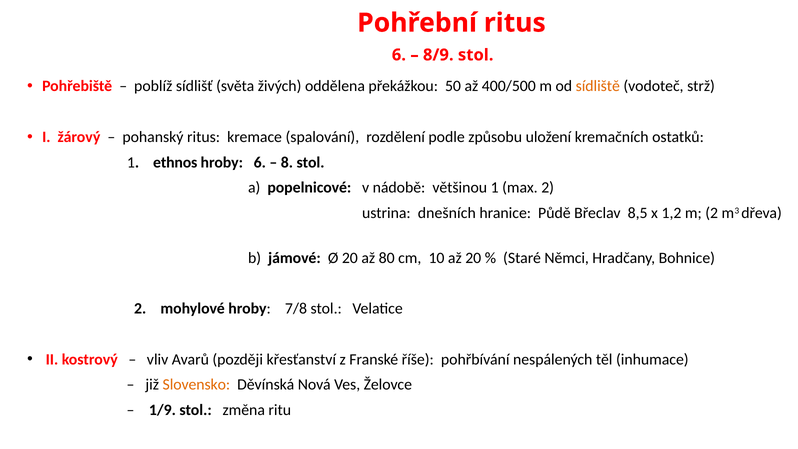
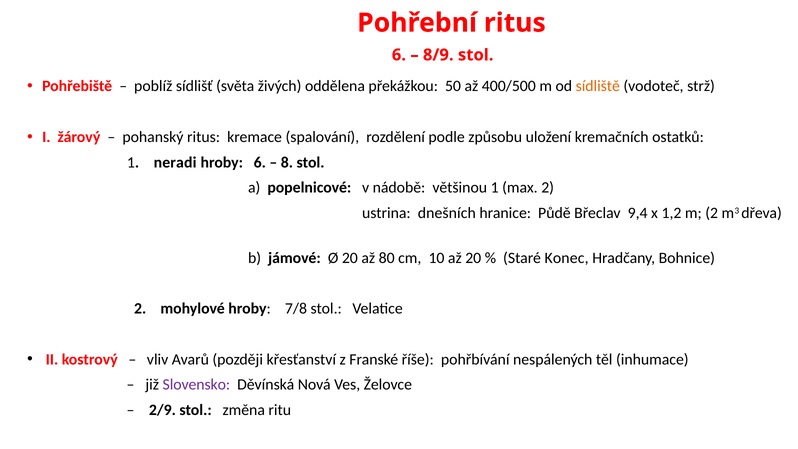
ethnos: ethnos -> neradi (175, 162)
8,5: 8,5 -> 9,4 (638, 213)
Němci: Němci -> Konec (567, 258)
Slovensko colour: orange -> purple (196, 385)
1/9: 1/9 -> 2/9 (162, 410)
